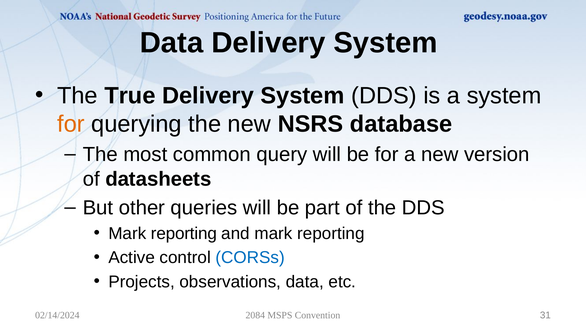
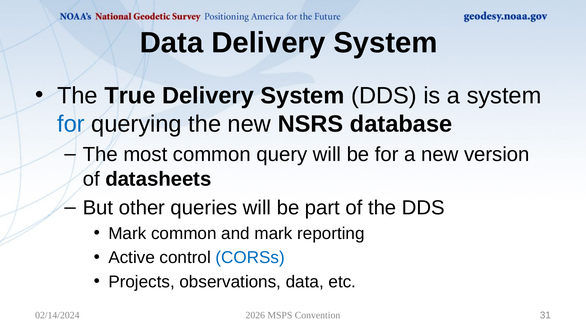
for colour: orange -> blue (71, 124)
reporting: reporting -> common (184, 233)
2084: 2084 -> 2026 (255, 315)
